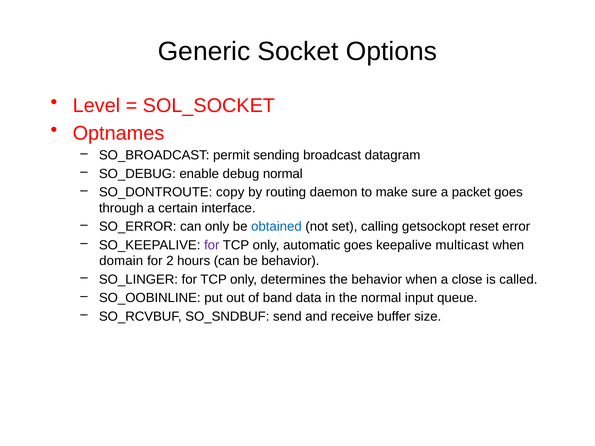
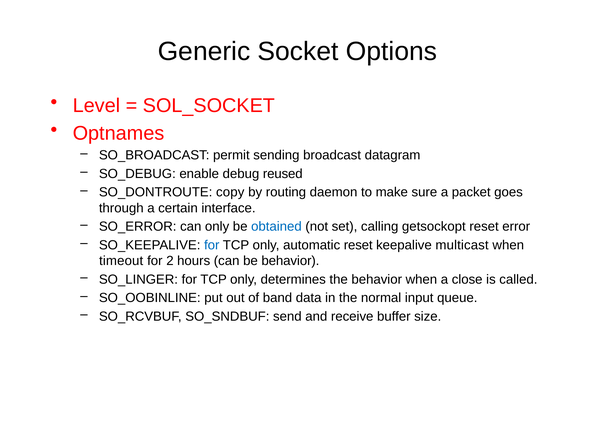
debug normal: normal -> reused (283, 174)
for colour: purple -> blue (212, 245)
automatic goes: goes -> reset (358, 245)
domain: domain -> timeout (121, 261)
